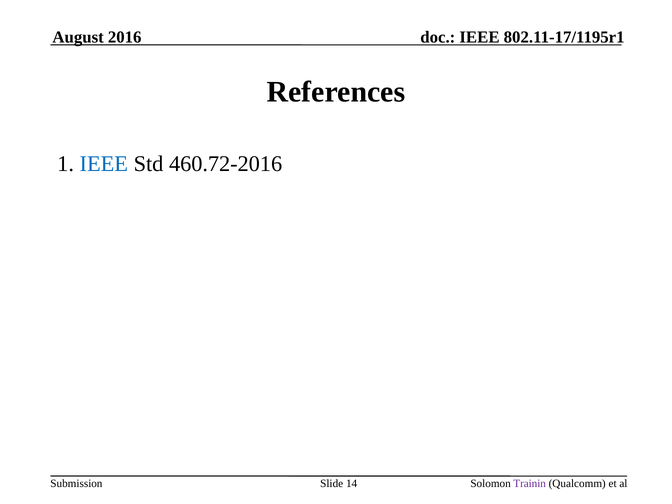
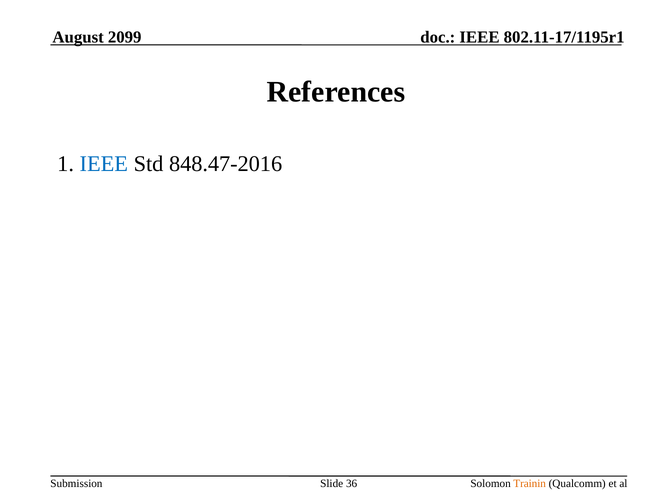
2016: 2016 -> 2099 (125, 37)
460.72-2016: 460.72-2016 -> 848.47-2016 (226, 164)
14: 14 -> 36 (352, 483)
Trainin colour: purple -> orange (530, 483)
